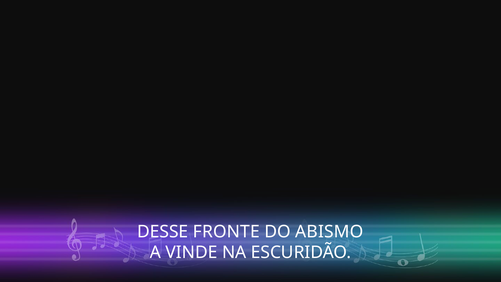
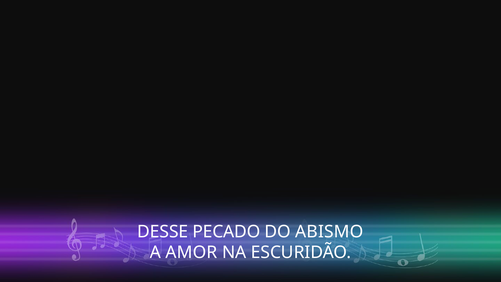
FRONTE: FRONTE -> PECADO (226, 232)
VINDE: VINDE -> AMOR (191, 252)
